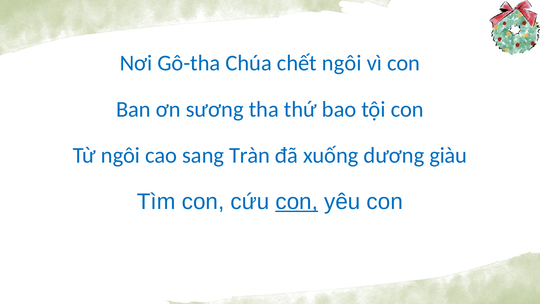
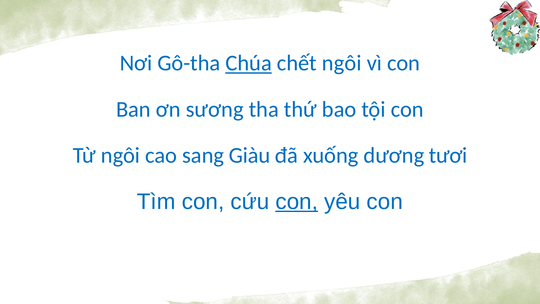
Chúa underline: none -> present (249, 63)
Tràn: Tràn -> Giàu (250, 155)
giàu: giàu -> tươi (448, 155)
